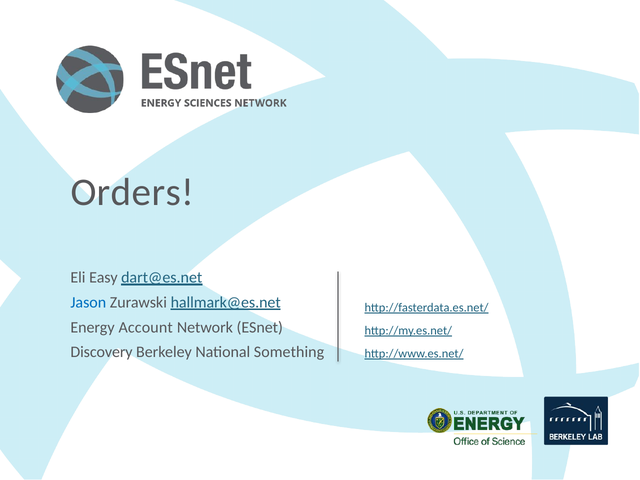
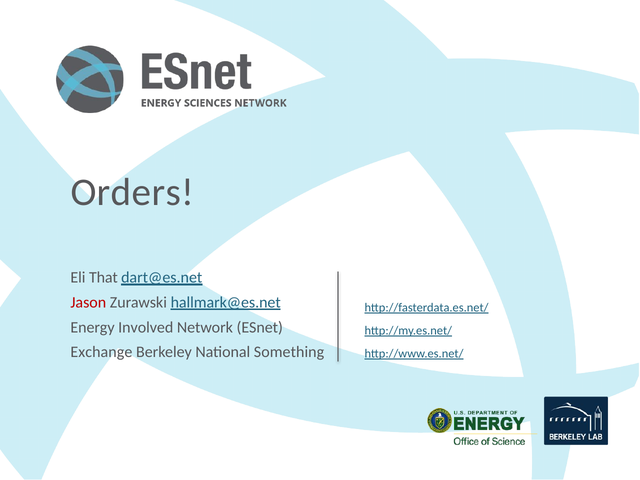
Easy: Easy -> That (103, 278)
Jason colour: blue -> red (88, 302)
Account: Account -> Involved (146, 327)
Discovery: Discovery -> Exchange (101, 352)
